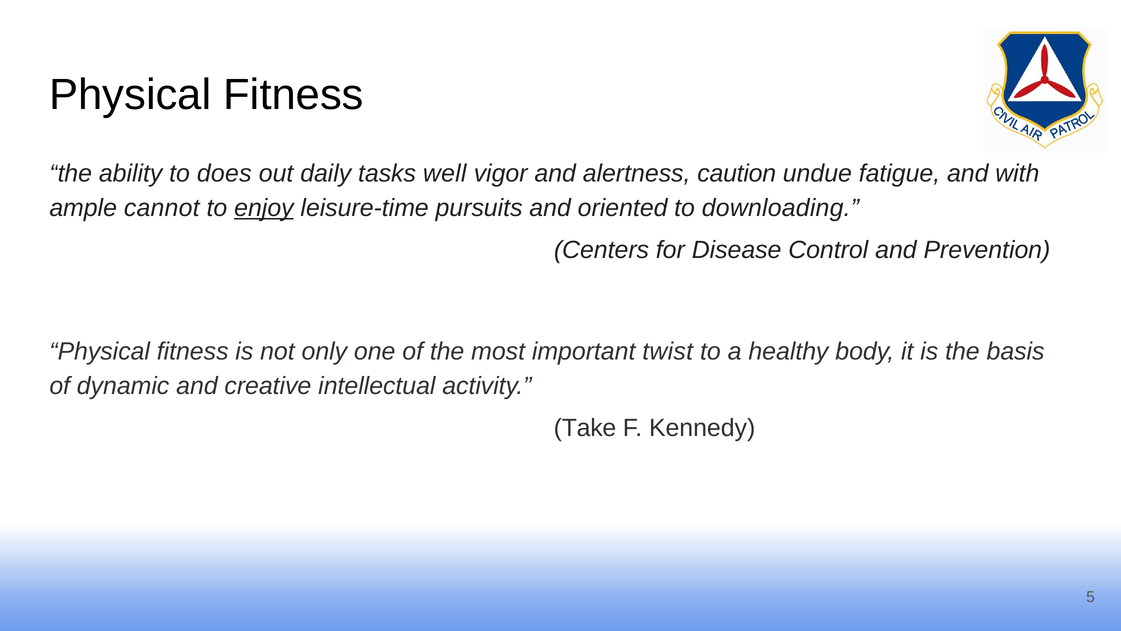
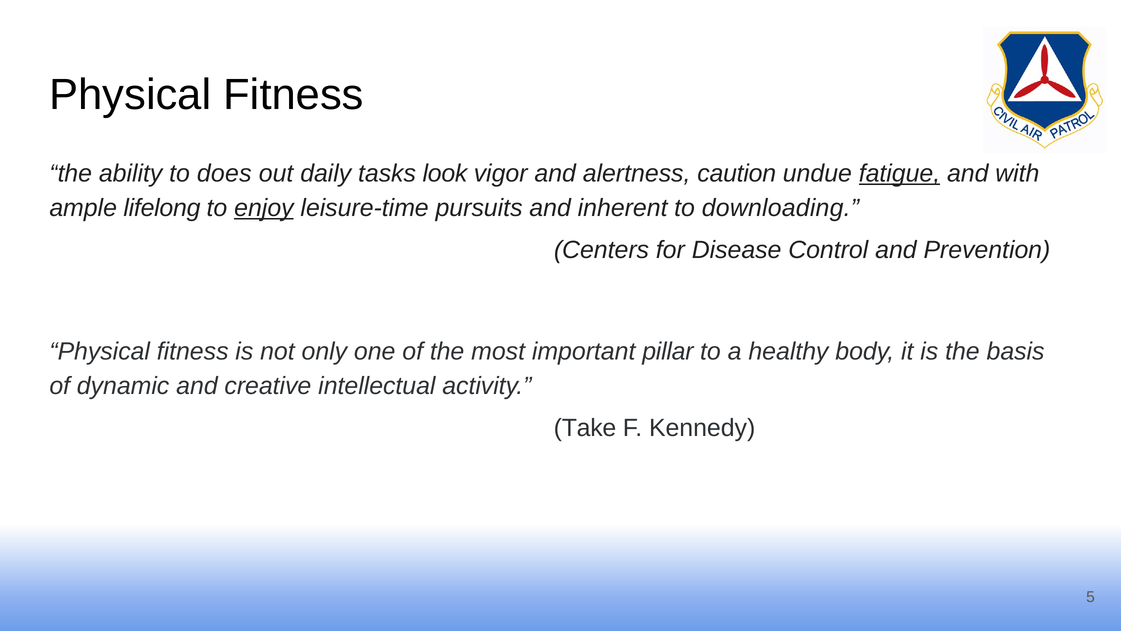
well: well -> look (445, 174)
fatigue underline: none -> present (899, 174)
cannot: cannot -> lifelong (162, 208)
oriented: oriented -> inherent (623, 208)
twist: twist -> pillar (668, 351)
